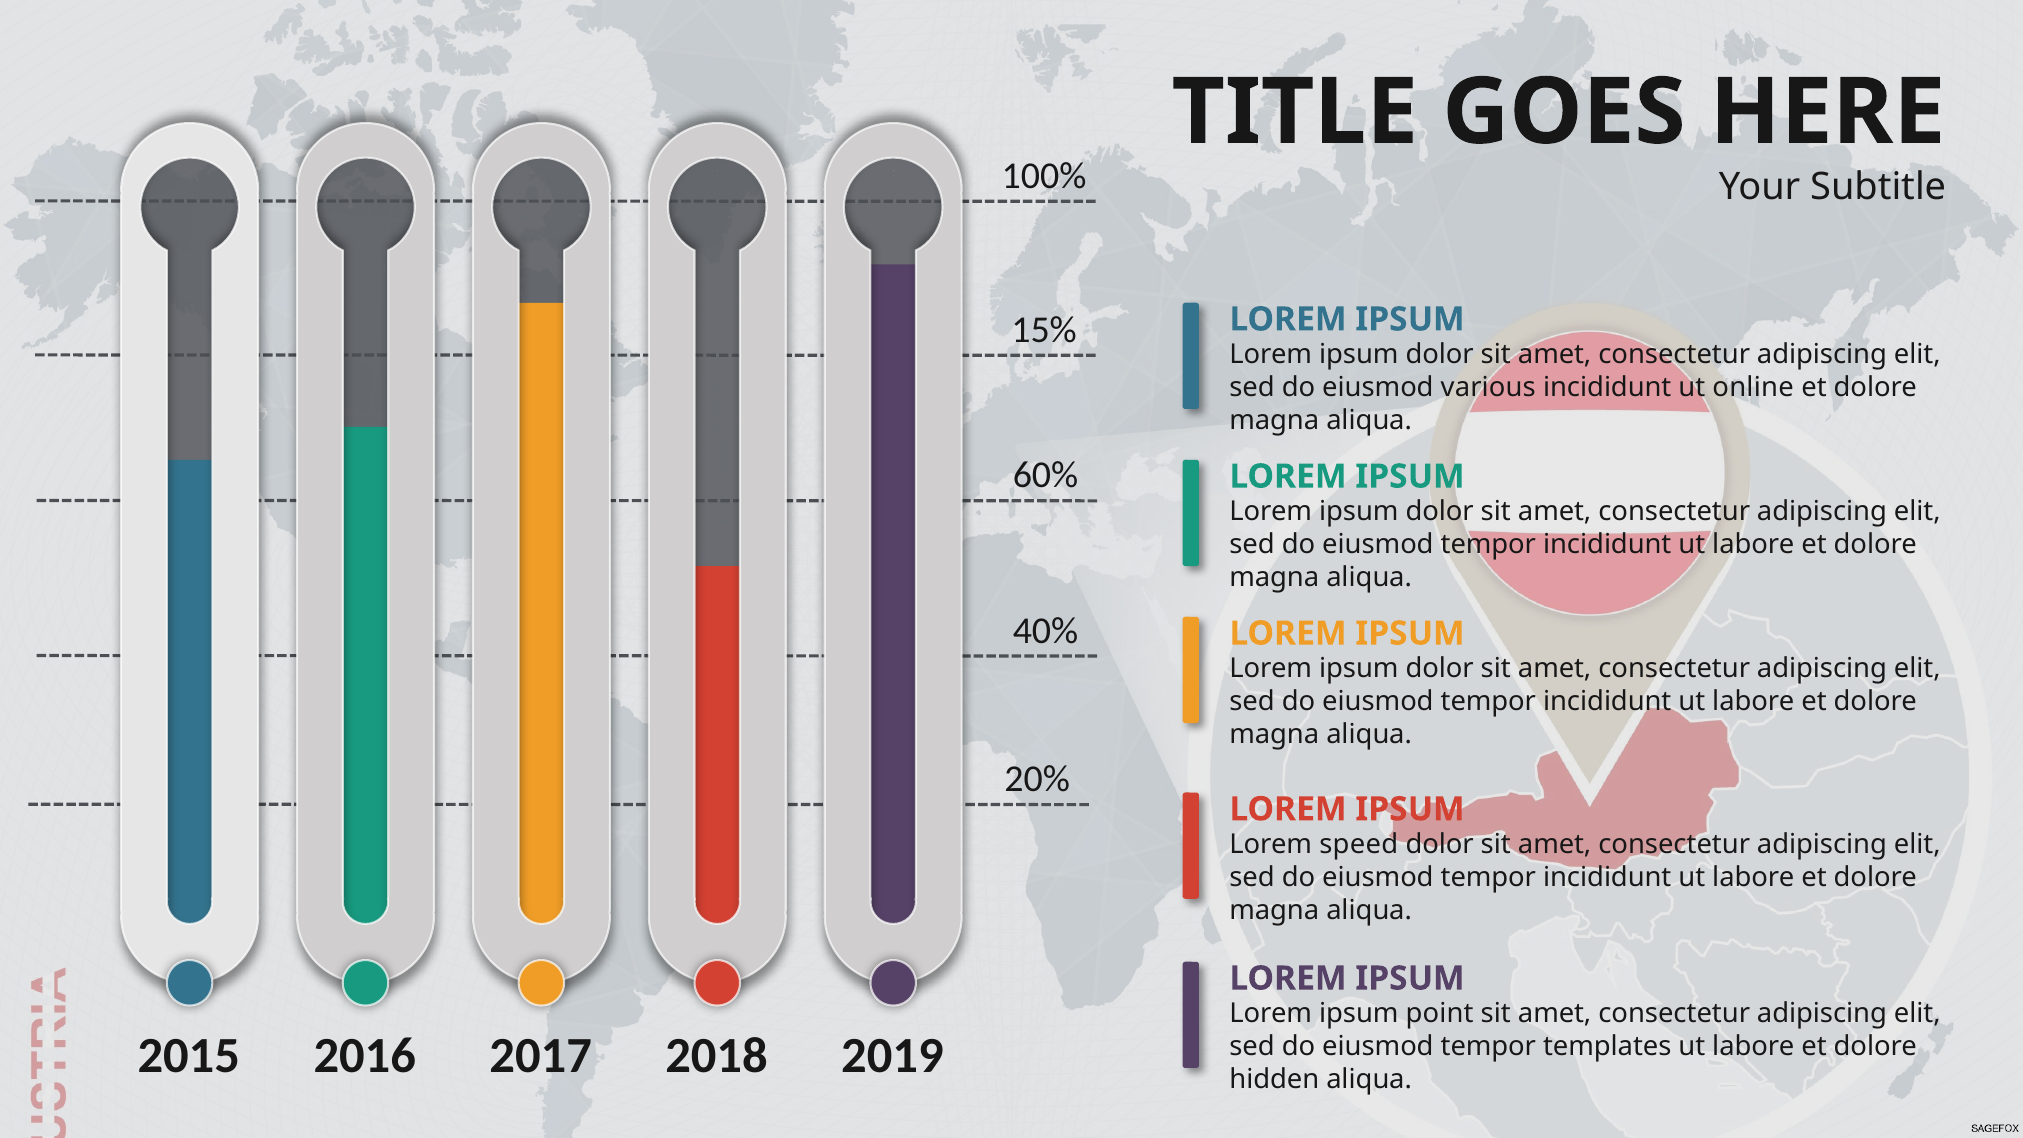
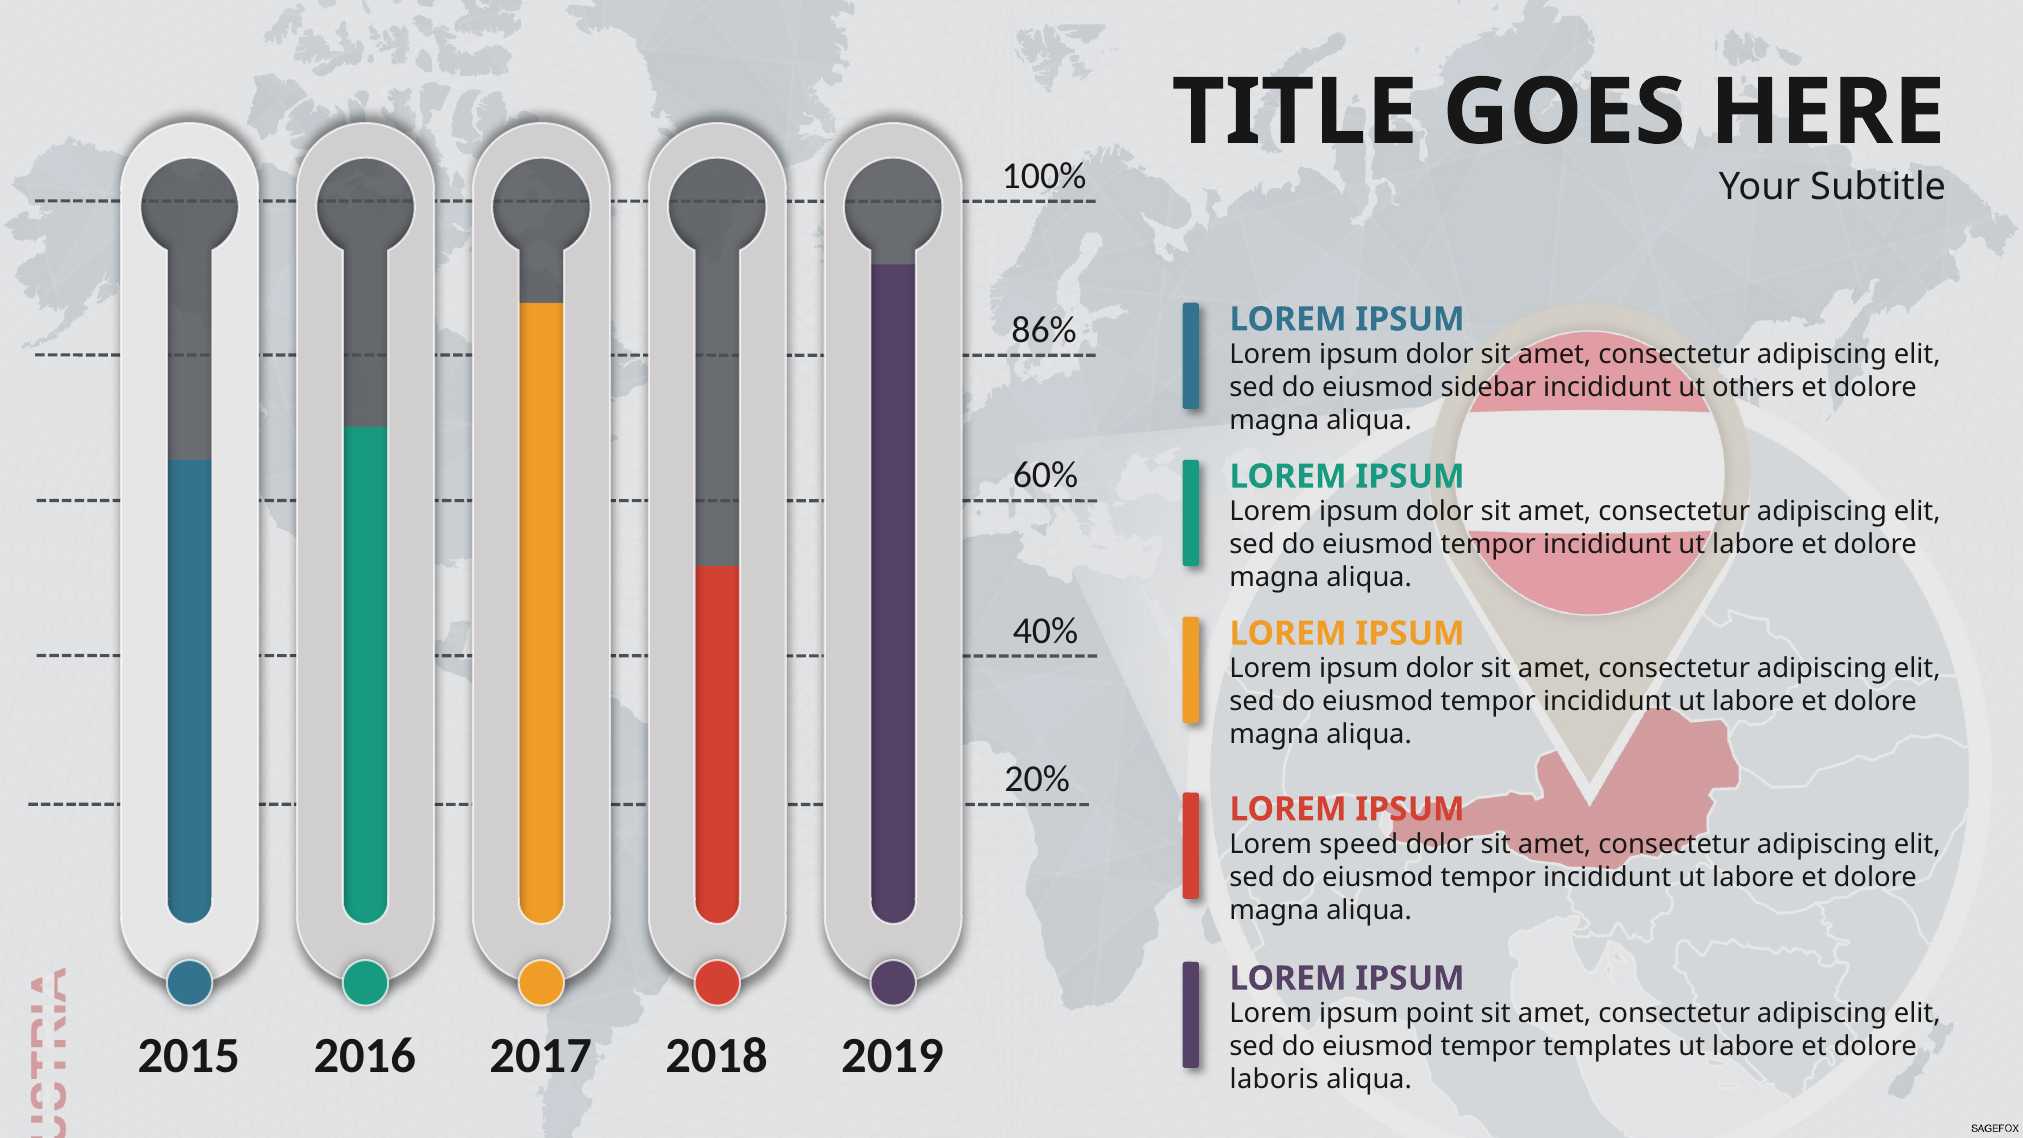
15%: 15% -> 86% (1044, 330)
various: various -> sidebar (1488, 387)
online: online -> others (1753, 387)
hidden: hidden -> laboris (1274, 1079)
